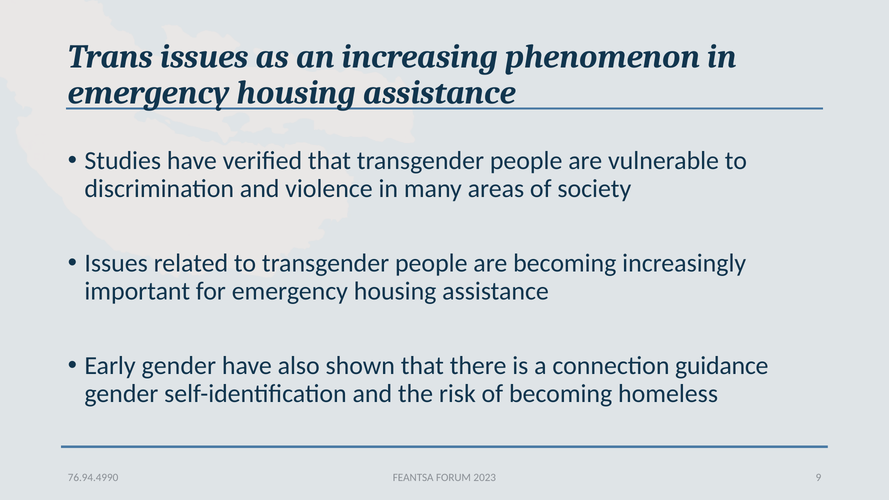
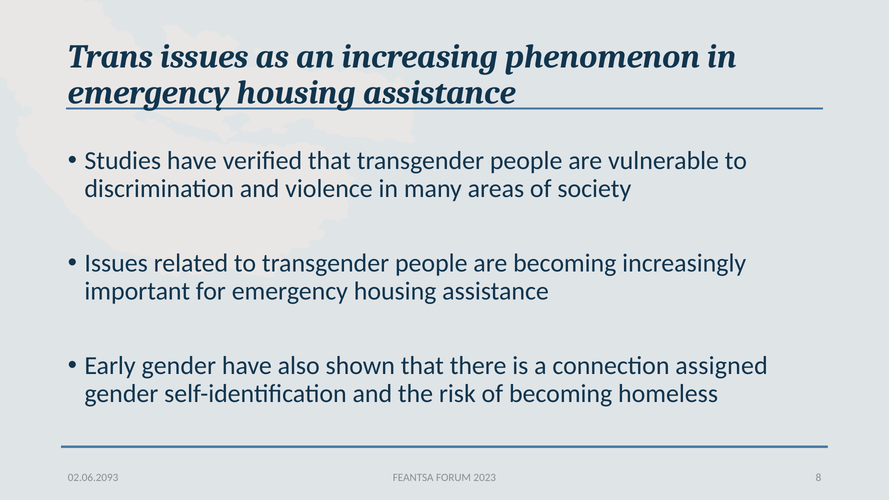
guidance: guidance -> assigned (722, 366)
76.94.4990: 76.94.4990 -> 02.06.2093 (93, 478)
9: 9 -> 8 (818, 477)
